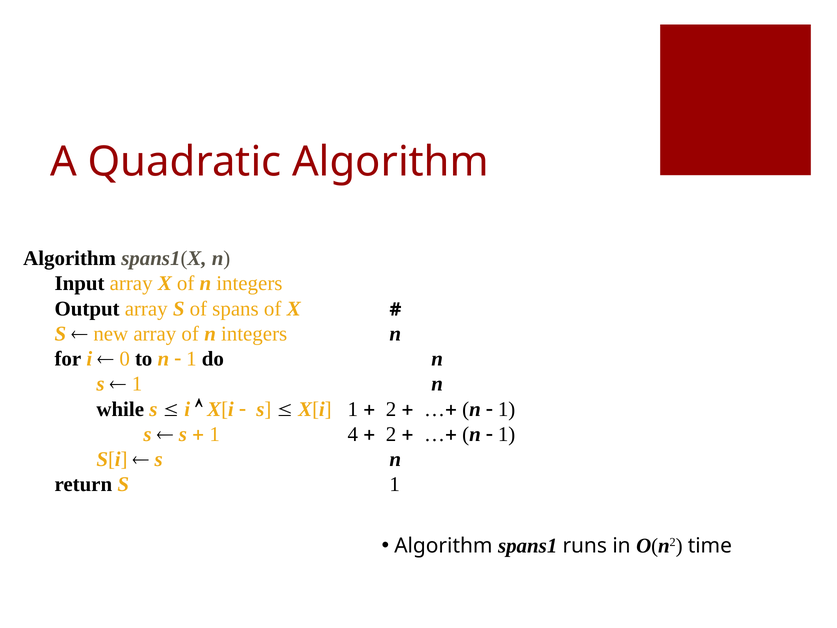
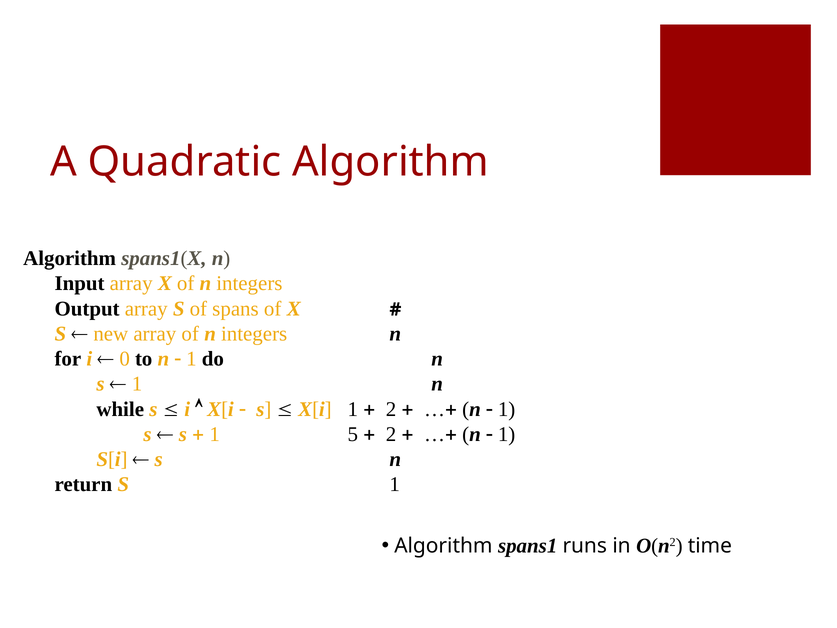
4: 4 -> 5 (353, 434)
